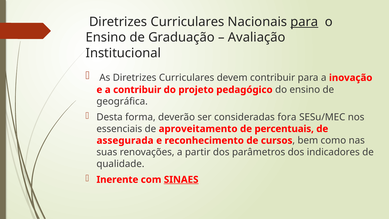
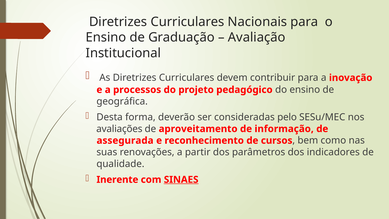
para underline: present -> none (304, 22)
a contribuir: contribuir -> processos (137, 90)
fora: fora -> pelo (287, 117)
essenciais: essenciais -> avaliações (119, 129)
percentuais: percentuais -> informação (284, 129)
